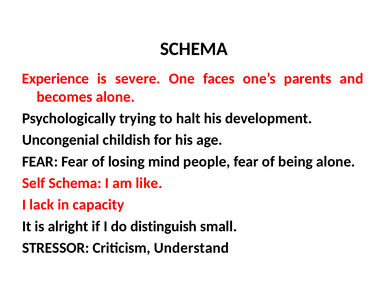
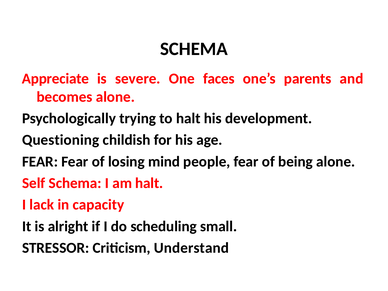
Experience: Experience -> Appreciate (55, 79)
Uncongenial: Uncongenial -> Questioning (61, 140)
am like: like -> halt (149, 183)
distinguish: distinguish -> scheduling (164, 226)
